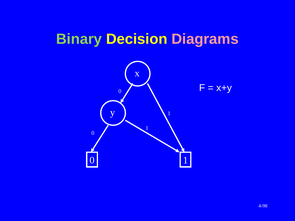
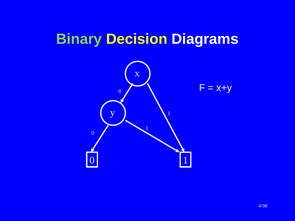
Diagrams colour: pink -> white (205, 39)
